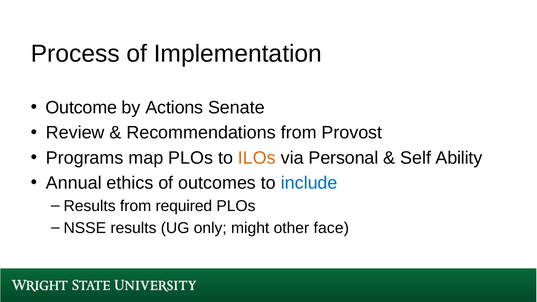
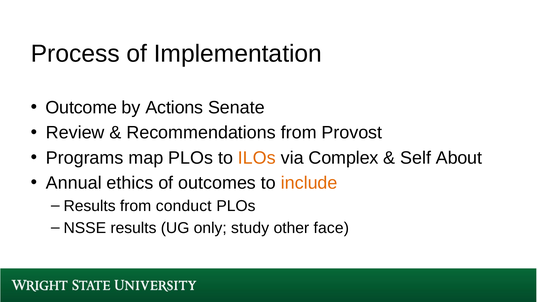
Personal: Personal -> Complex (344, 158)
Ability: Ability -> About (459, 158)
include colour: blue -> orange (309, 183)
required: required -> conduct (184, 206)
might: might -> study (250, 228)
